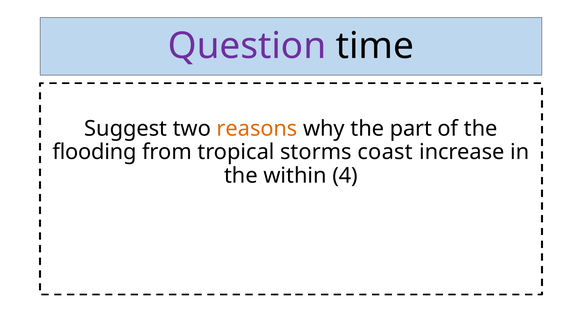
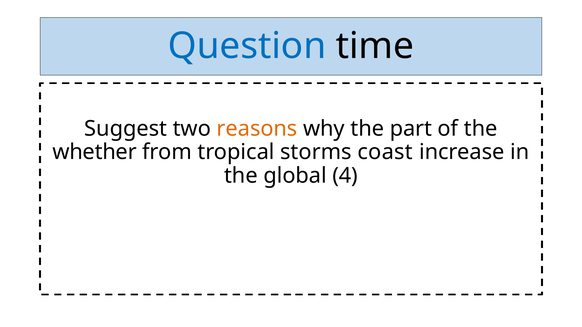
Question colour: purple -> blue (247, 46)
flooding: flooding -> whether (95, 152)
within: within -> global (295, 176)
